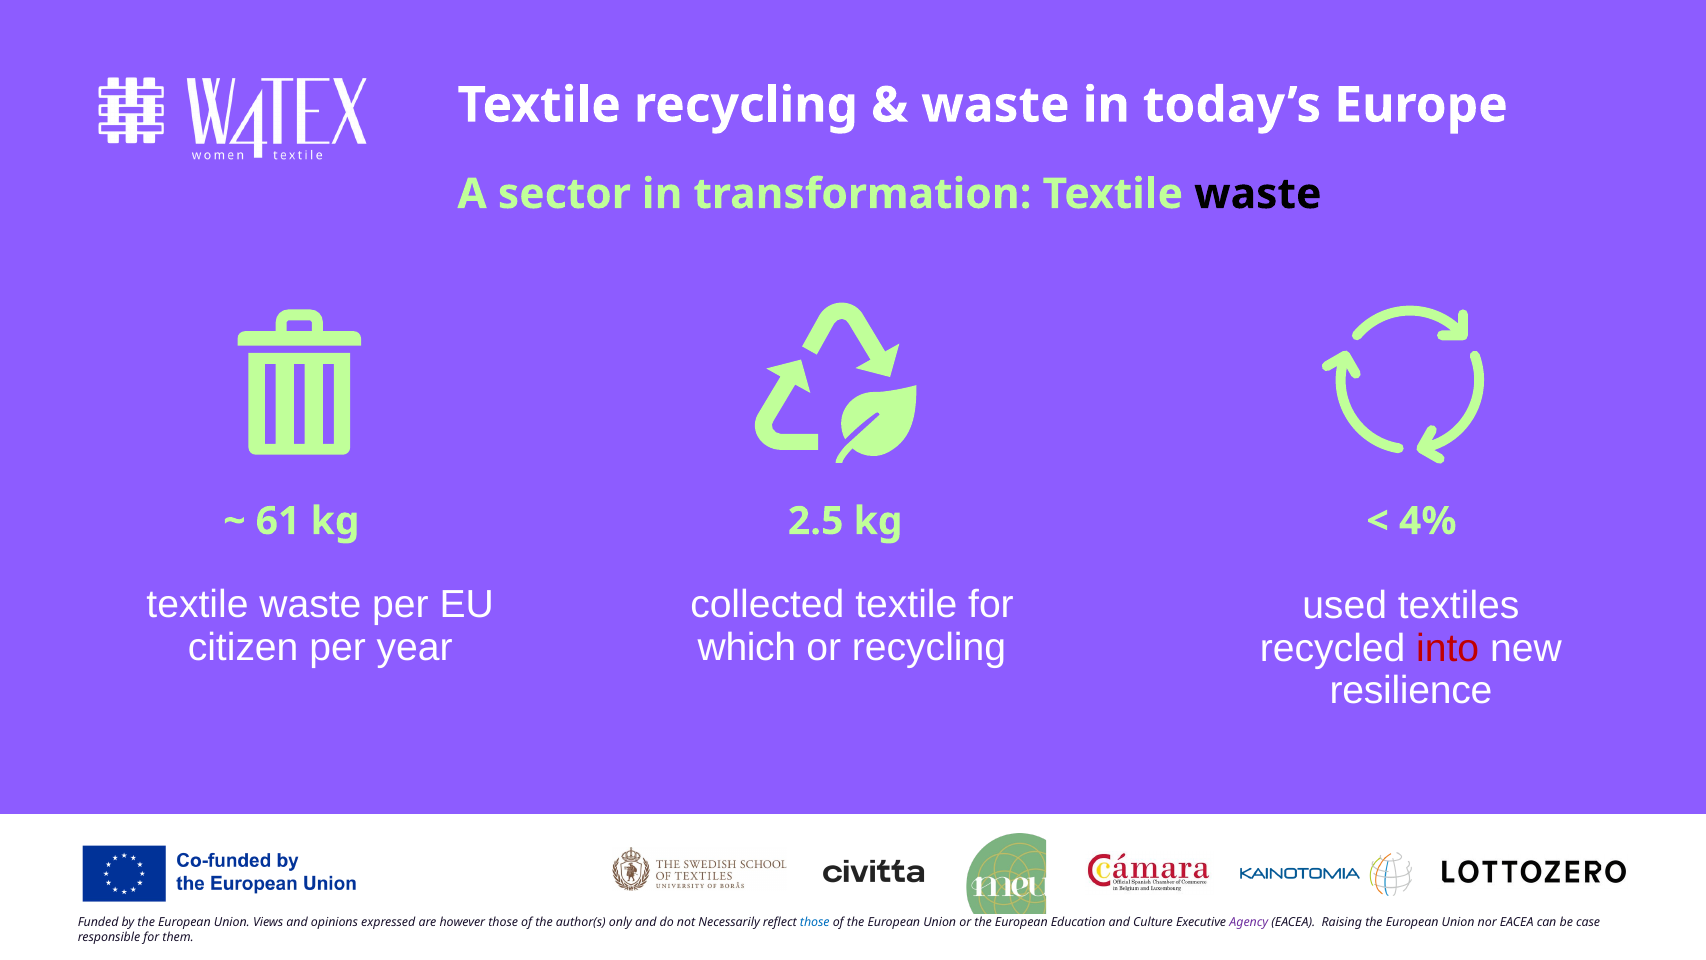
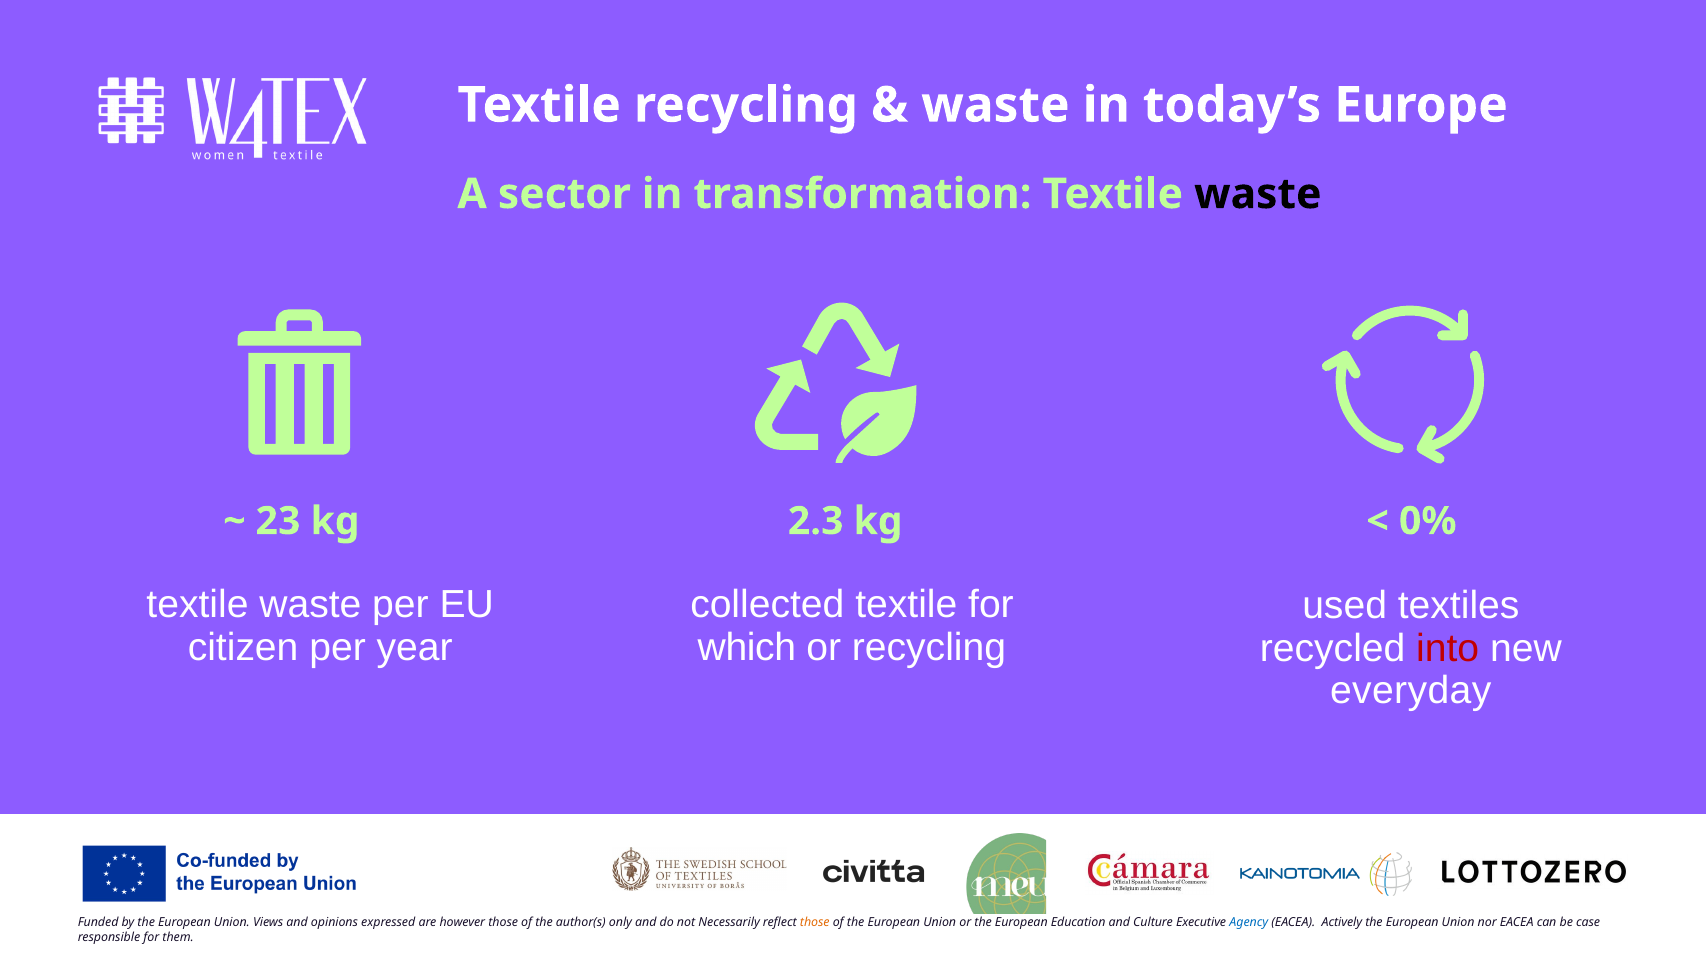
61: 61 -> 23 (278, 521)
2.5: 2.5 -> 2.3 (816, 521)
4%: 4% -> 0% (1428, 521)
resilience: resilience -> everyday (1411, 690)
those colour: blue -> orange (815, 922)
Agency colour: purple -> blue (1249, 922)
Raising: Raising -> Actively (1342, 922)
